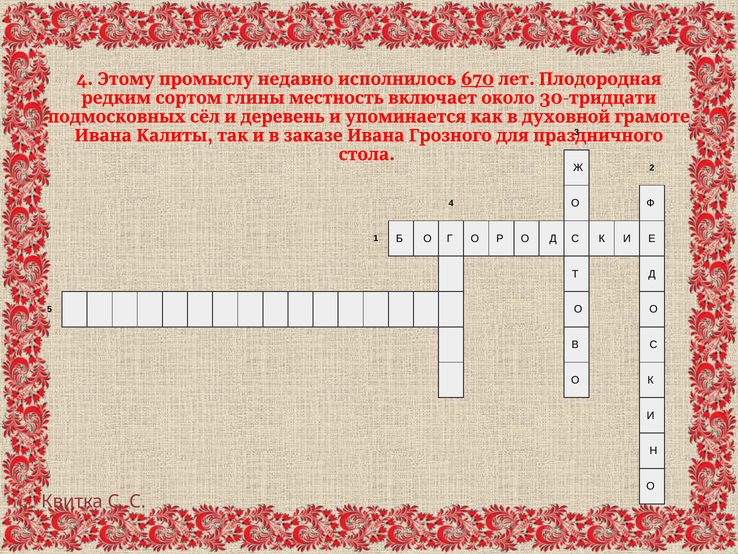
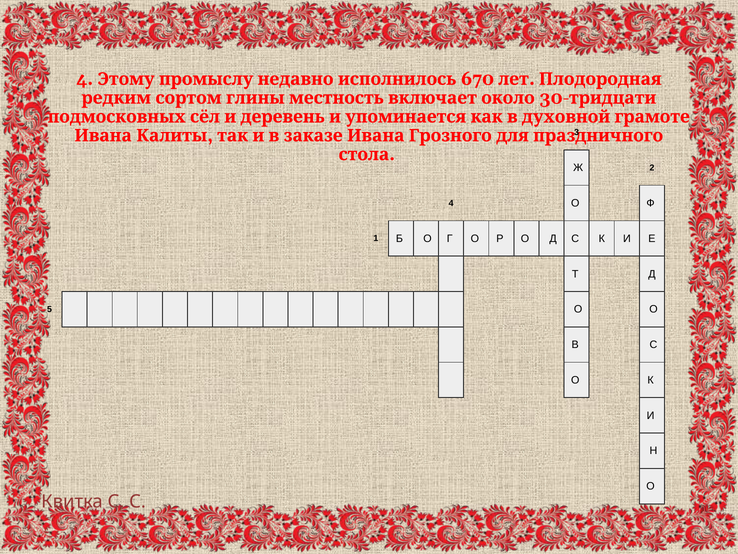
670 underline: present -> none (478, 79)
